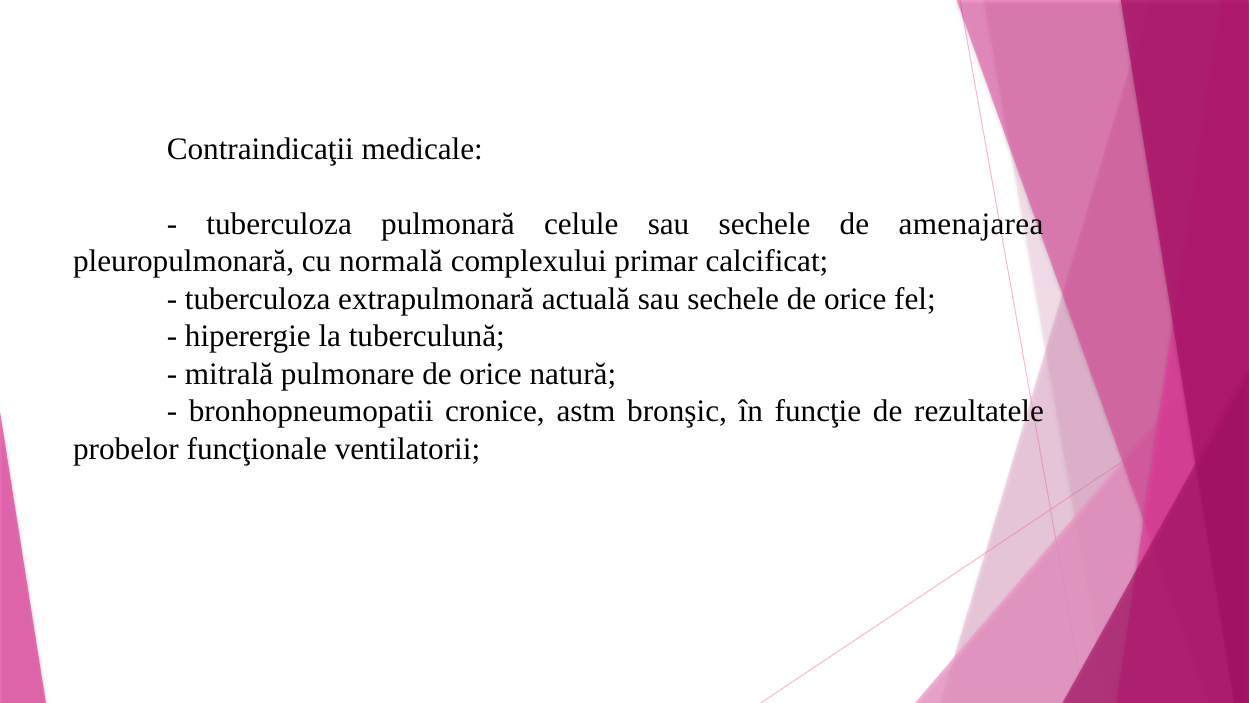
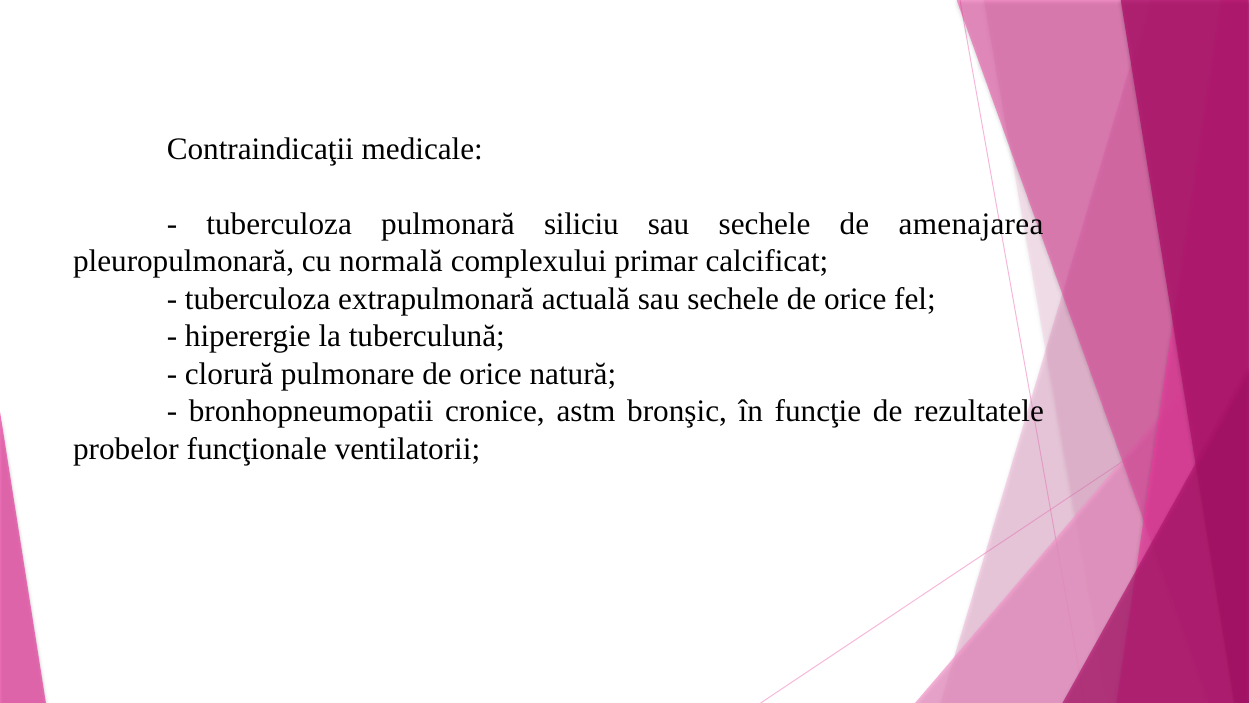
celule: celule -> siliciu (581, 224)
mitrală: mitrală -> clorură (229, 374)
